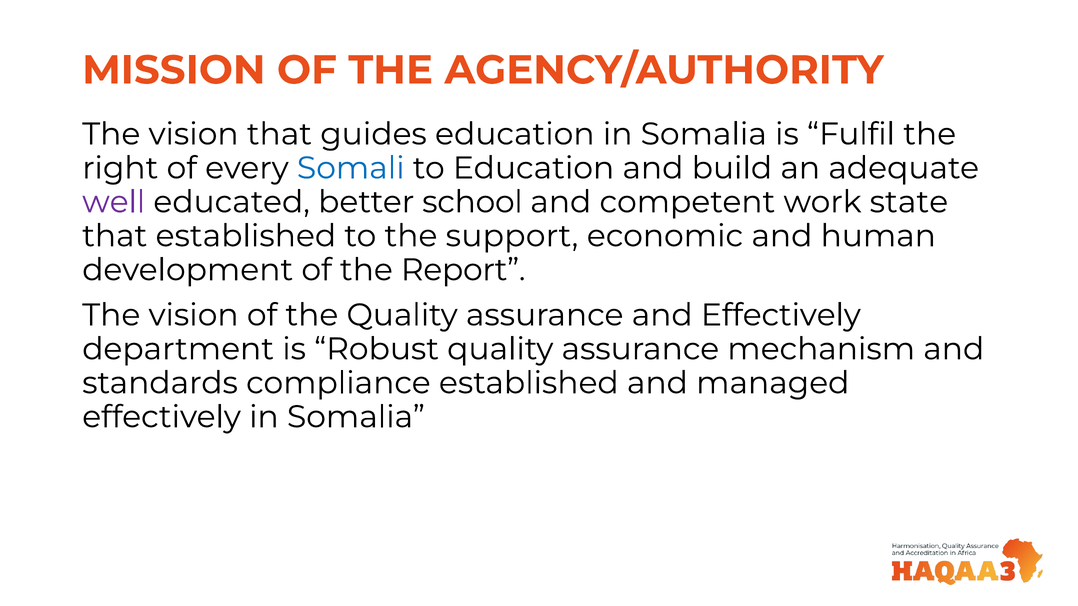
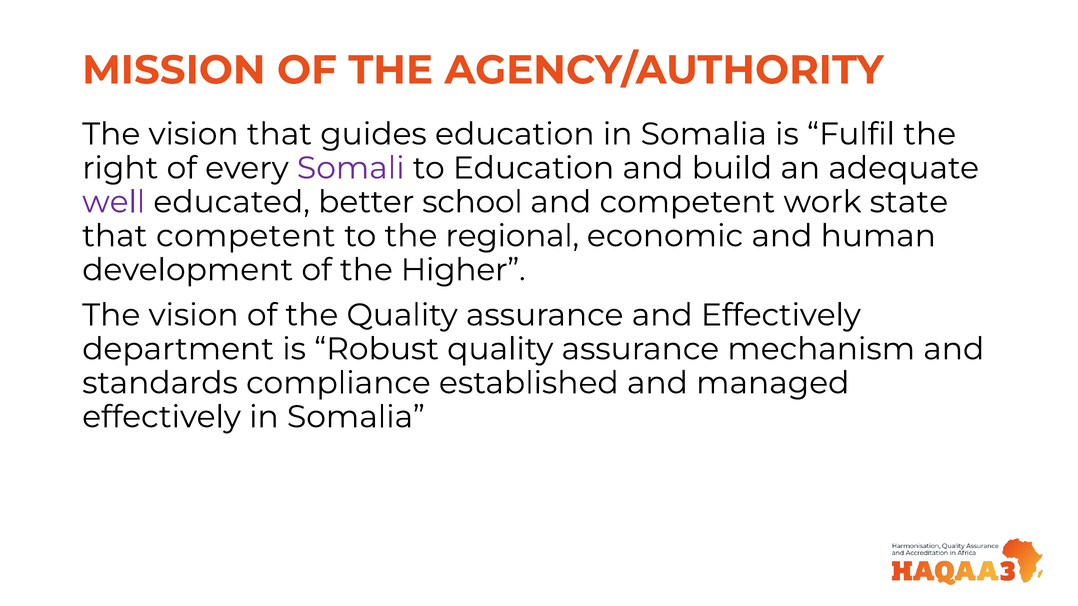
Somali colour: blue -> purple (351, 168)
that established: established -> competent (246, 236)
support: support -> regional (512, 236)
Report: Report -> Higher (463, 270)
